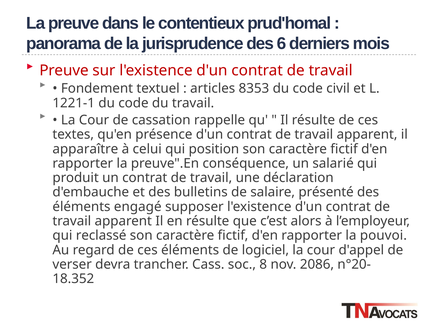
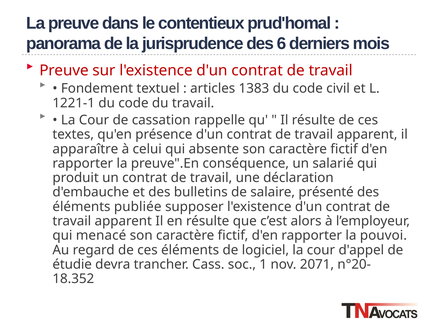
8353: 8353 -> 1383 (254, 89)
position: position -> absente (214, 149)
engagé: engagé -> publiée (138, 207)
reclassé: reclassé -> menacé (101, 236)
verser: verser -> étudie (72, 265)
8: 8 -> 1 (263, 265)
2086: 2086 -> 2071 (317, 265)
